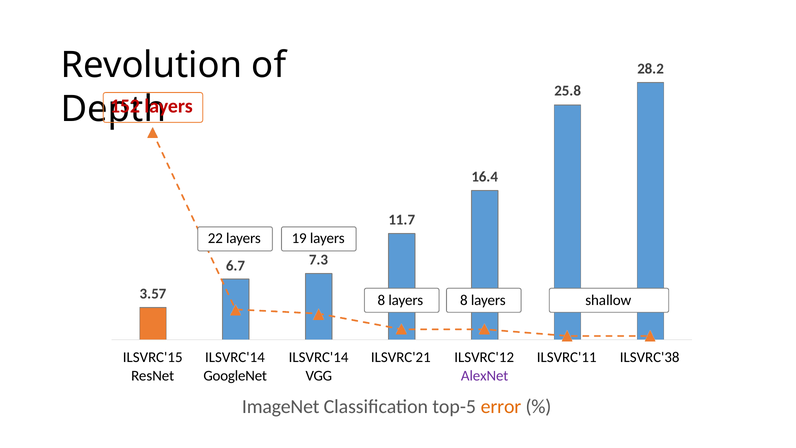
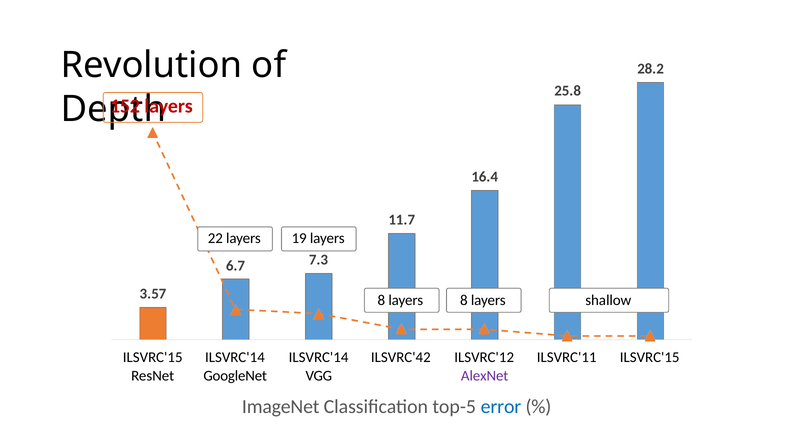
ILSVRC'21: ILSVRC'21 -> ILSVRC'42 (401, 357)
ILSVRC'11 ILSVRC'38: ILSVRC'38 -> ILSVRC'15 (650, 357)
error colour: orange -> blue (501, 406)
